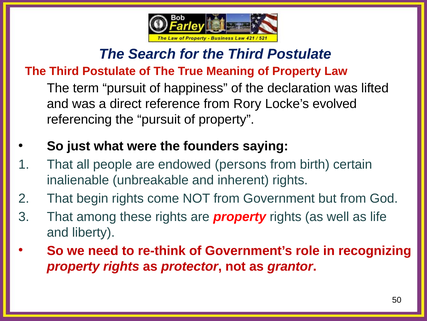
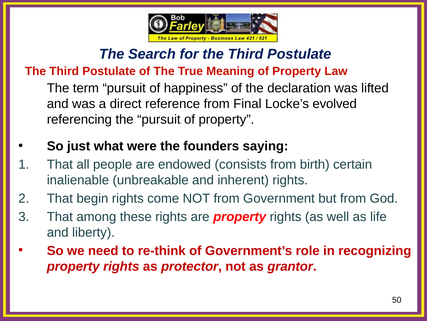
Rory: Rory -> Final (247, 104)
persons: persons -> consists (241, 164)
